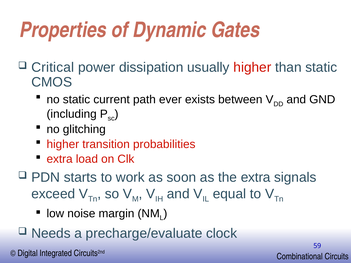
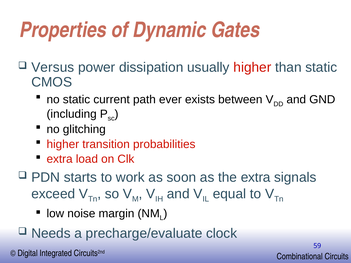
Critical: Critical -> Versus (53, 67)
